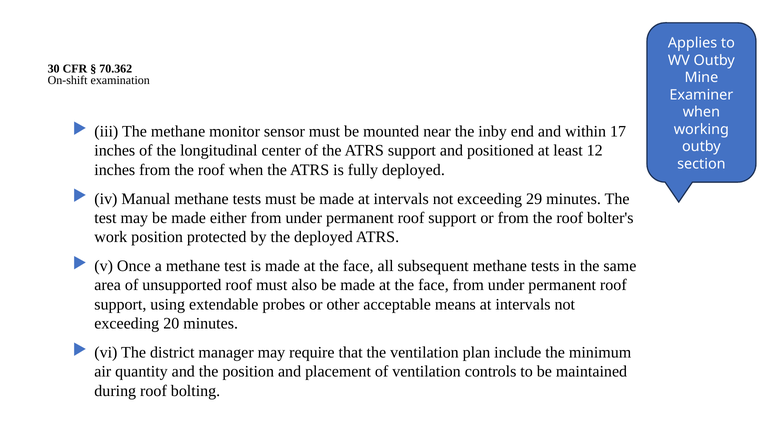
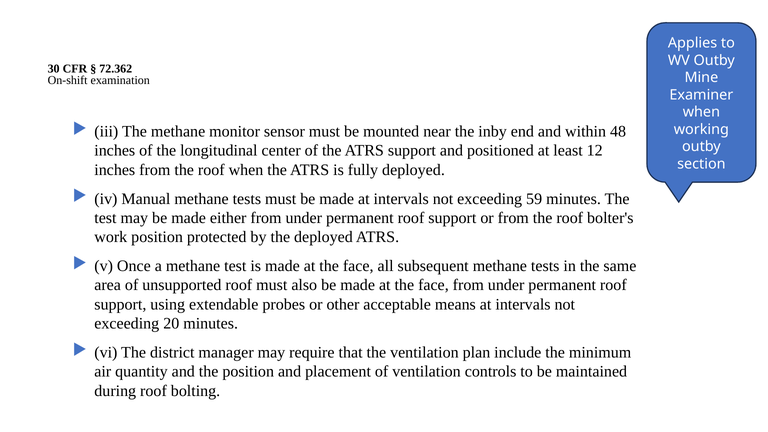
70.362: 70.362 -> 72.362 (116, 69)
17: 17 -> 48 (618, 132)
29: 29 -> 59 (534, 199)
